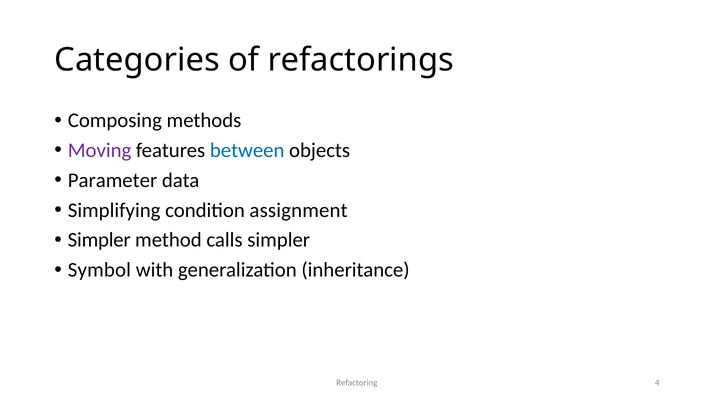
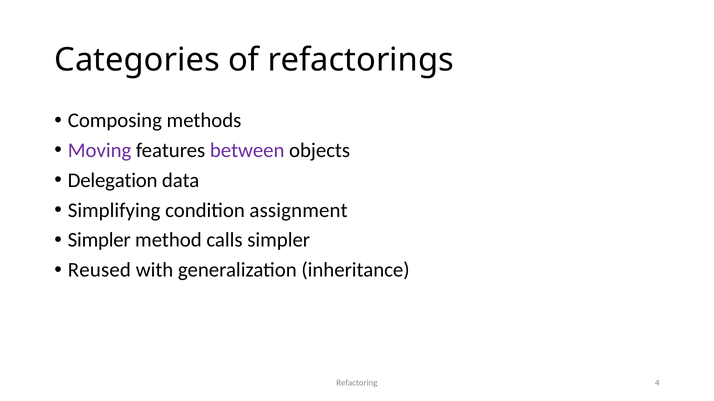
between colour: blue -> purple (247, 151)
Parameter: Parameter -> Delegation (113, 181)
Symbol: Symbol -> Reused (99, 270)
